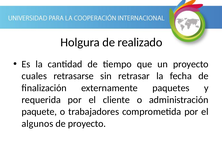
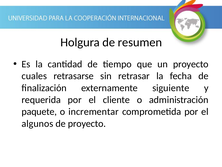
realizado: realizado -> resumen (140, 42)
paquetes: paquetes -> siguiente (171, 88)
trabajadores: trabajadores -> incrementar (94, 111)
